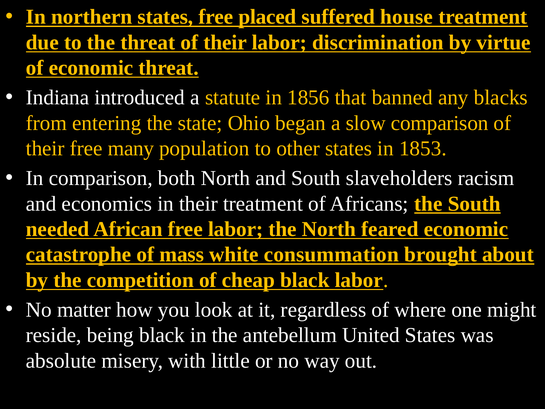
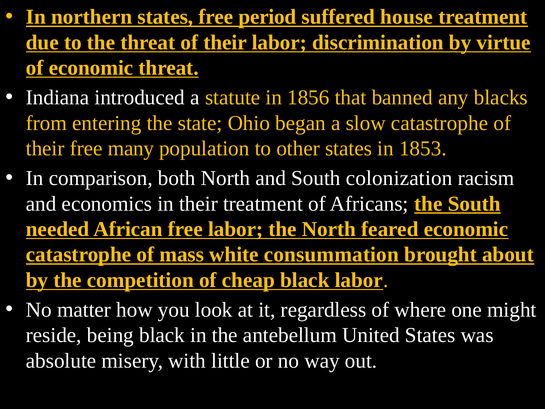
placed: placed -> period (267, 17)
slow comparison: comparison -> catastrophe (440, 123)
slaveholders: slaveholders -> colonization (399, 178)
